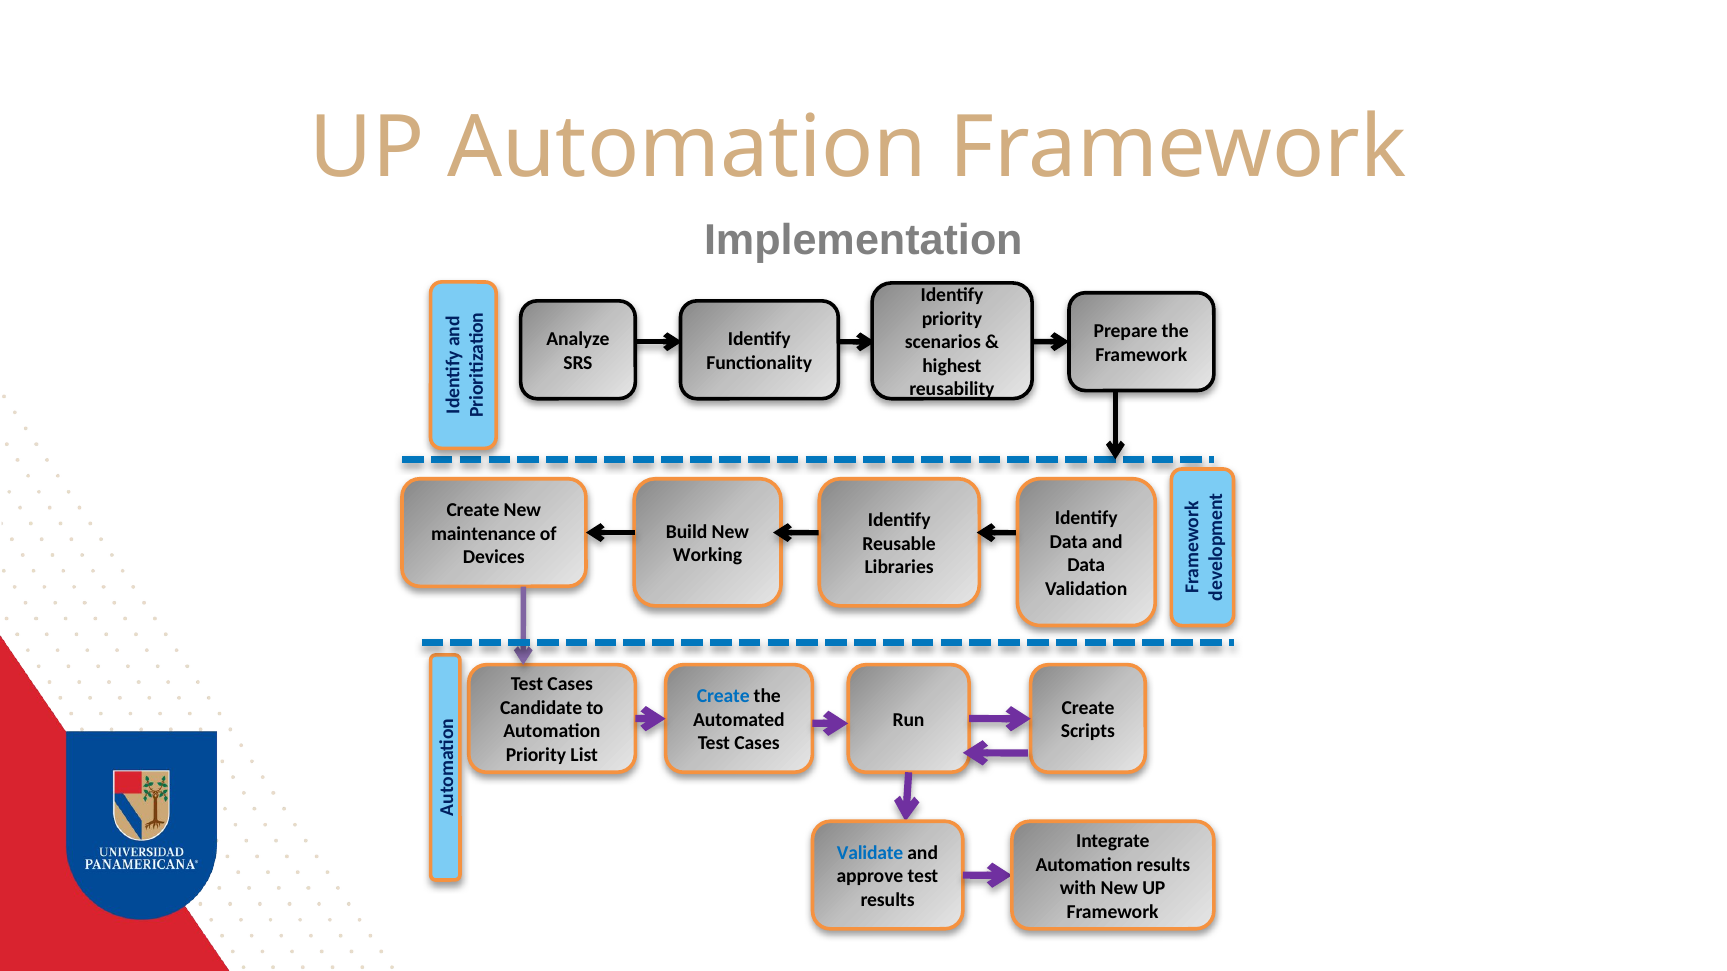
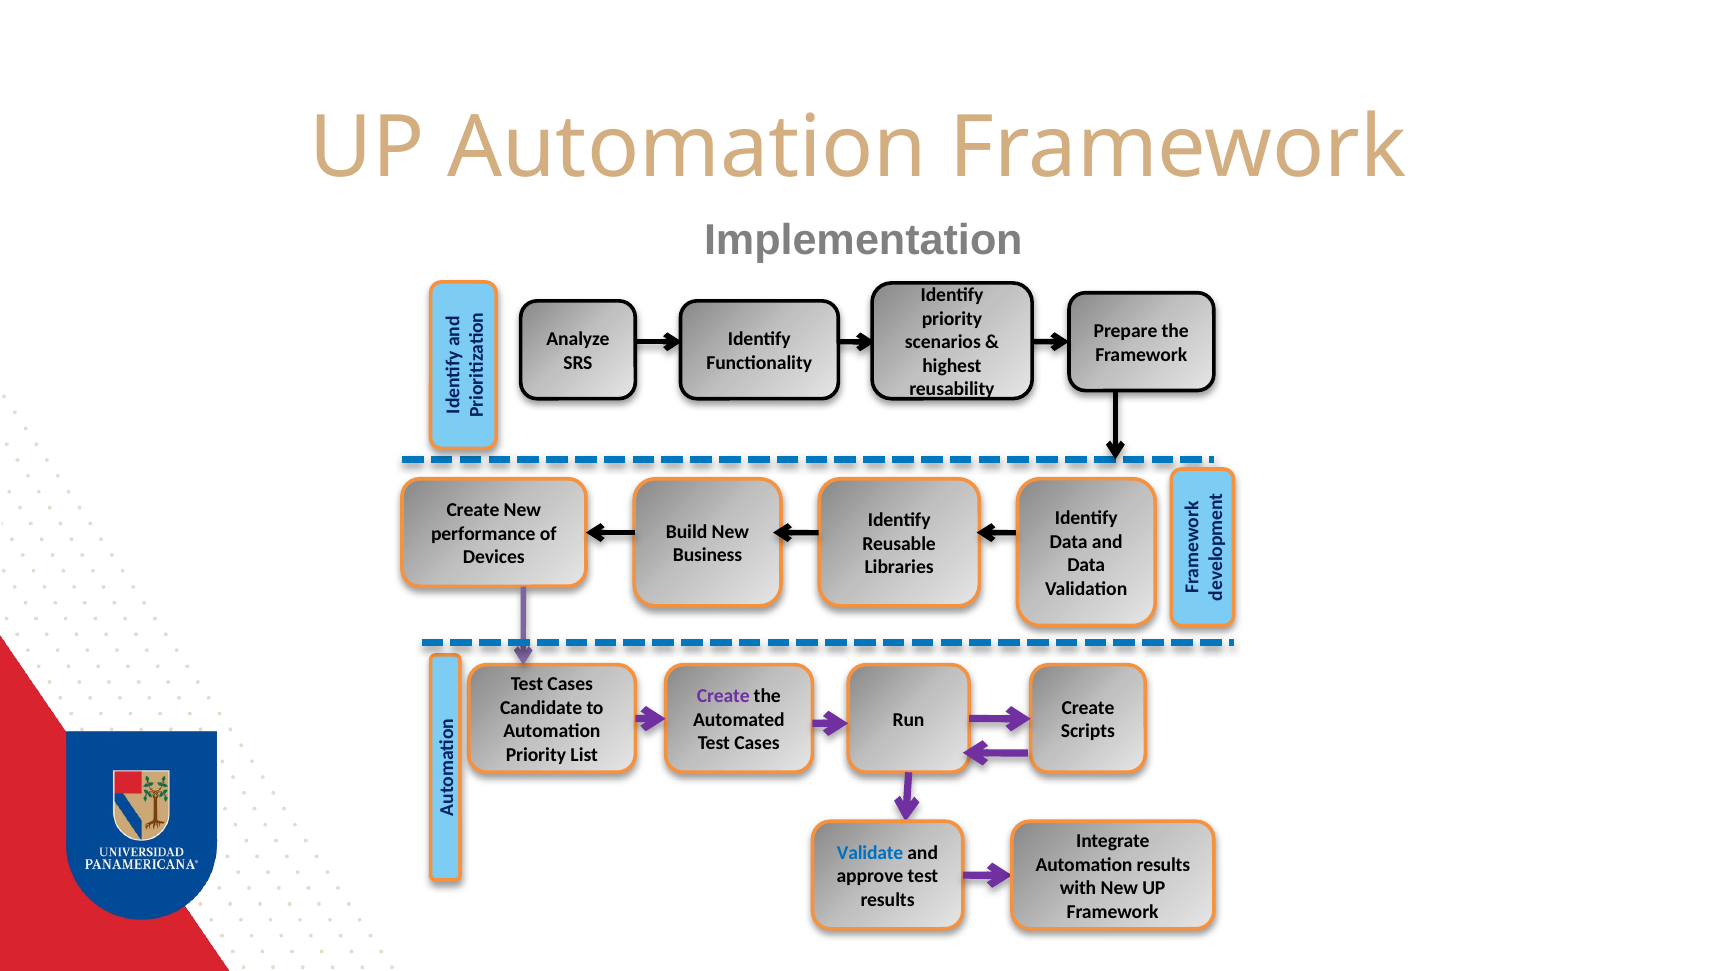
maintenance: maintenance -> performance (483, 534)
Working: Working -> Business (708, 556)
Create colour: blue -> purple (723, 697)
